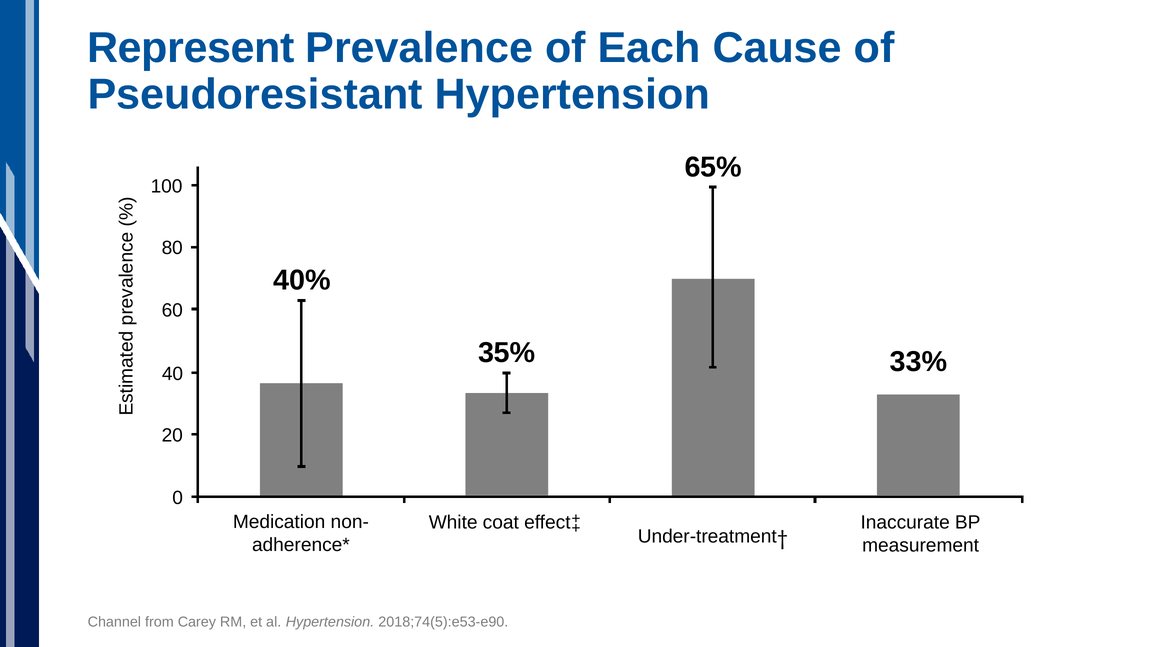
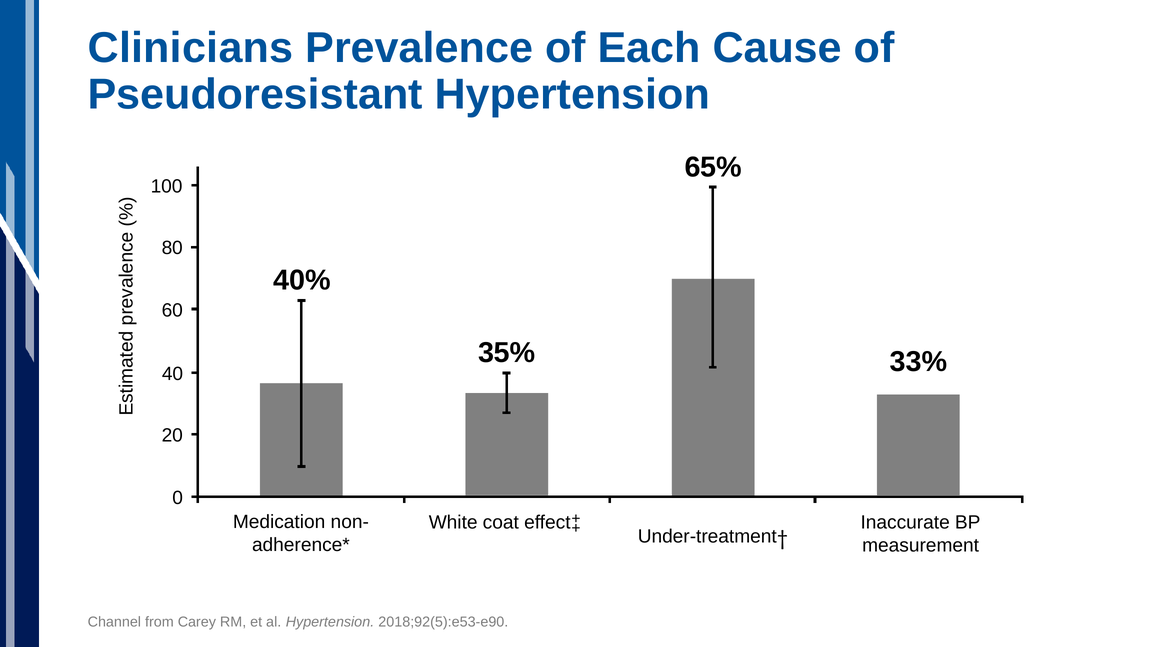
Represent: Represent -> Clinicians (190, 48)
2018;74(5):e53-e90: 2018;74(5):e53-e90 -> 2018;92(5):e53-e90 (443, 622)
